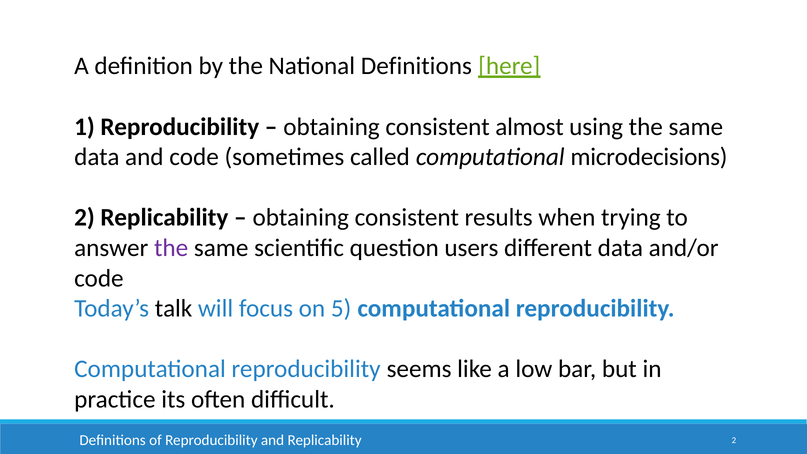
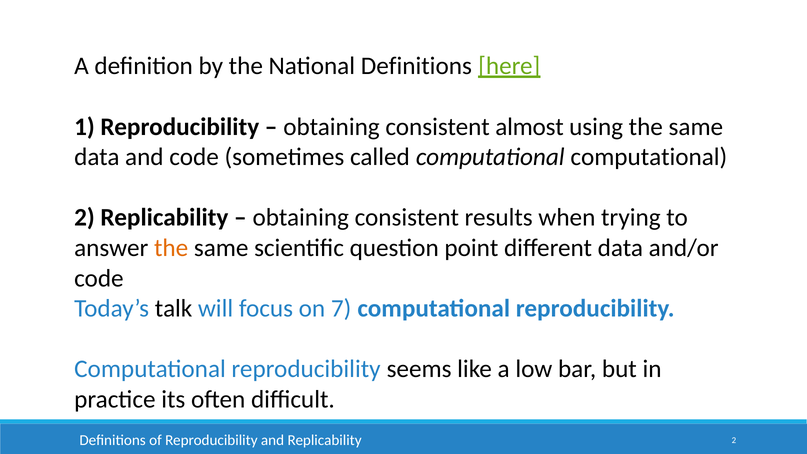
computational microdecisions: microdecisions -> computational (649, 157)
the colour: purple -> orange (171, 248)
users: users -> point (471, 248)
5: 5 -> 7 (341, 308)
